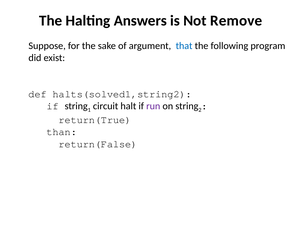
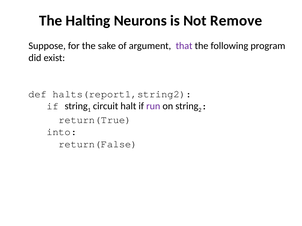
Answers: Answers -> Neurons (140, 21)
that colour: blue -> purple (184, 46)
halts(solved1,string2: halts(solved1,string2 -> halts(report1,string2 (122, 94)
than: than -> into (62, 132)
